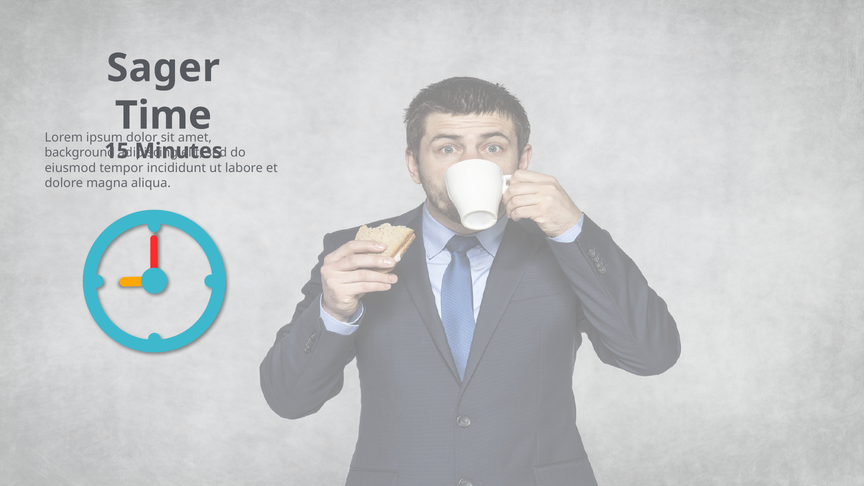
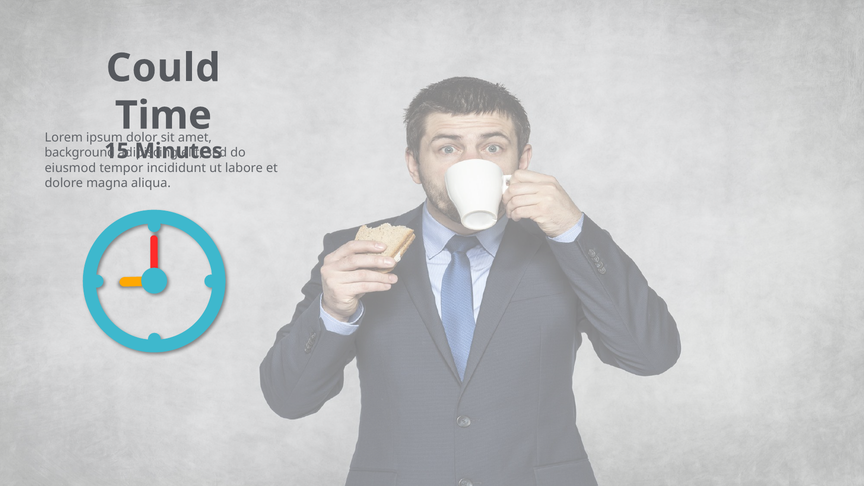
Sager: Sager -> Could (163, 68)
